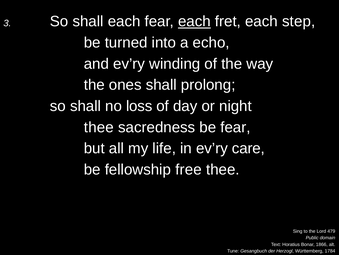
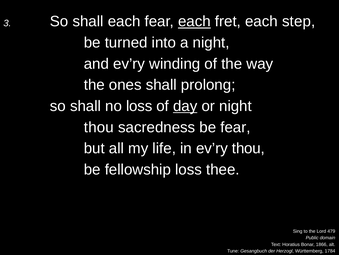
a echo: echo -> night (211, 43)
day underline: none -> present (185, 106)
thee: thee -> thou (99, 127)
ev’ry care: care -> thou (248, 148)
fellowship free: free -> loss (189, 169)
